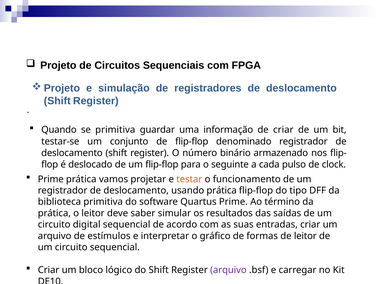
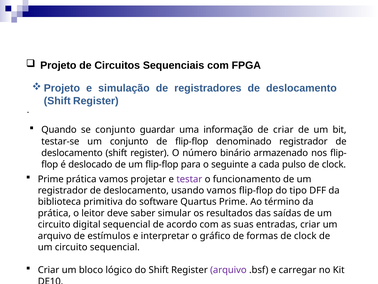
se primitiva: primitiva -> conjunto (115, 130)
testar colour: orange -> purple (189, 179)
usando prática: prática -> vamos (222, 190)
formas de leitor: leitor -> clock (305, 236)
